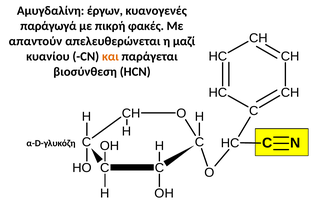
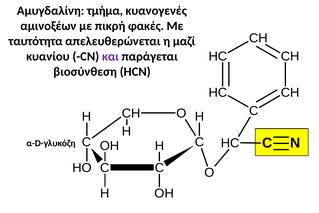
έργων: έργων -> τμήμα (105, 11)
παράγωγά: παράγωγά -> αμινοξέων (48, 26)
απαντούν: απαντούν -> ταυτότητα (36, 41)
και colour: orange -> purple (110, 56)
